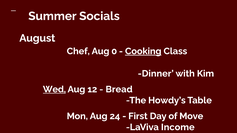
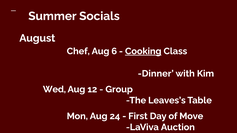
0: 0 -> 6 (114, 51)
Wed underline: present -> none (54, 90)
Bread: Bread -> Group (119, 90)
Howdy’s: Howdy’s -> Leaves’s (167, 101)
Income: Income -> Auction (178, 127)
